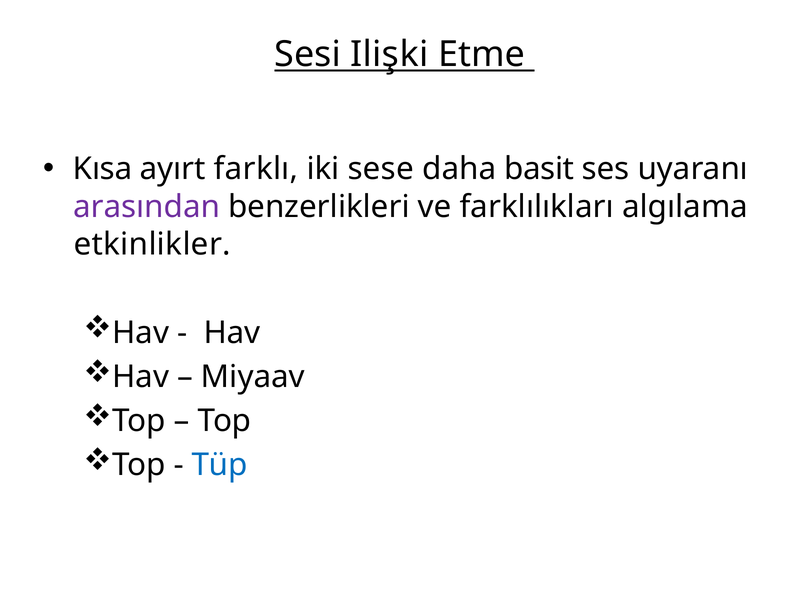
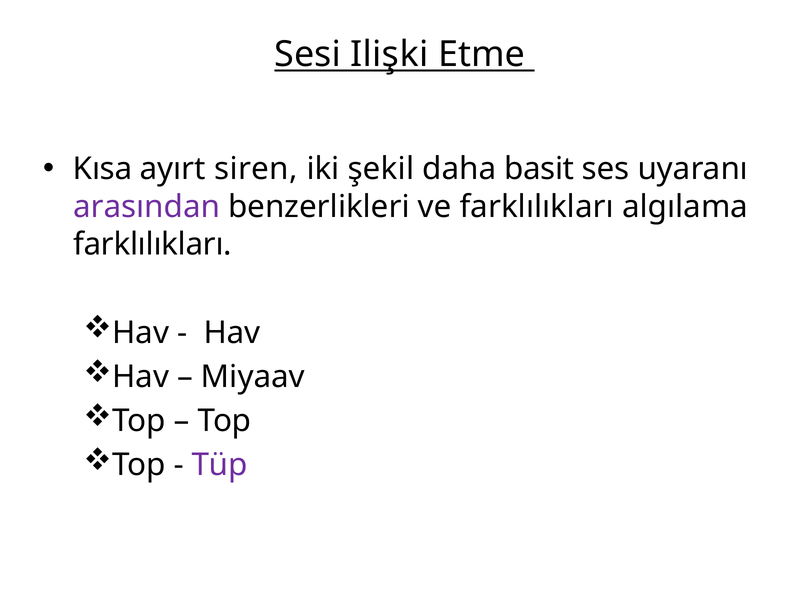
farklı: farklı -> siren (256, 169)
sese: sese -> şekil (381, 169)
etkinlikler: etkinlikler -> farklılıkları (152, 244)
Tüp colour: blue -> purple (220, 465)
